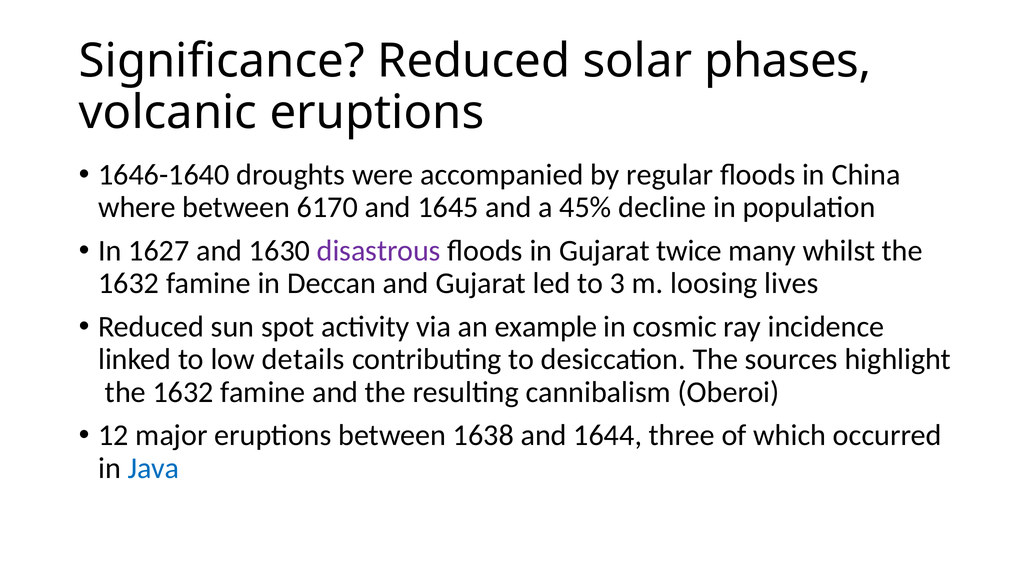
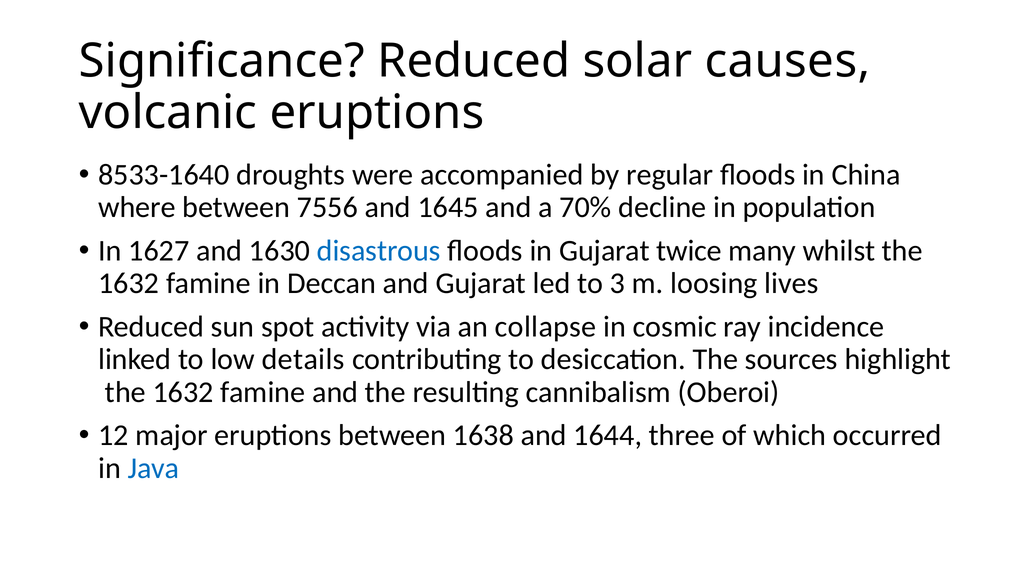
phases: phases -> causes (787, 61)
1646-1640: 1646-1640 -> 8533-1640 (164, 175)
6170: 6170 -> 7556 (327, 207)
45%: 45% -> 70% (585, 207)
disastrous colour: purple -> blue (379, 251)
example: example -> collapse (546, 327)
